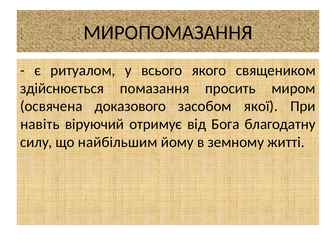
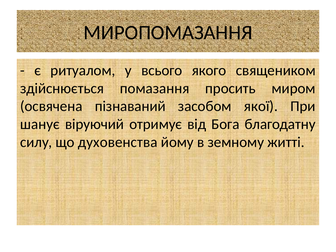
доказового: доказового -> пізнаваний (130, 106)
навіть: навіть -> шанує (40, 124)
найбільшим: найбільшим -> духовенства (118, 142)
